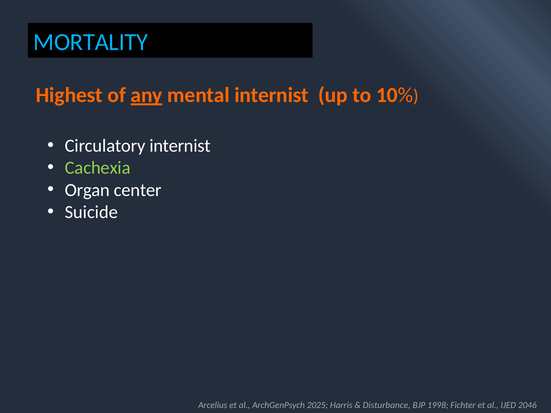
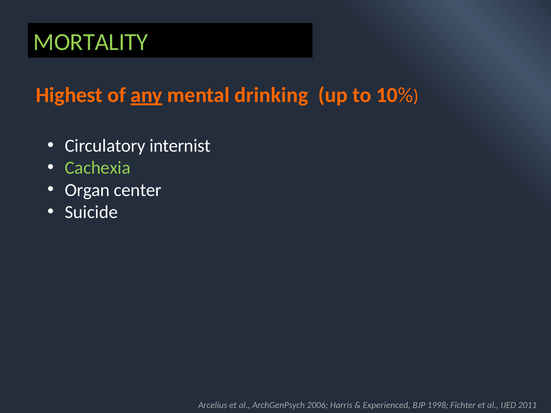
MORTALITY colour: light blue -> light green (91, 42)
mental internist: internist -> drinking (271, 95)
2025: 2025 -> 2006 (317, 405)
Disturbance: Disturbance -> Experienced (387, 405)
2046: 2046 -> 2011 (527, 405)
